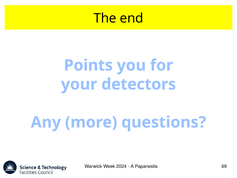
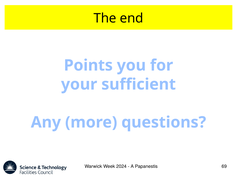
detectors: detectors -> sufficient (139, 84)
